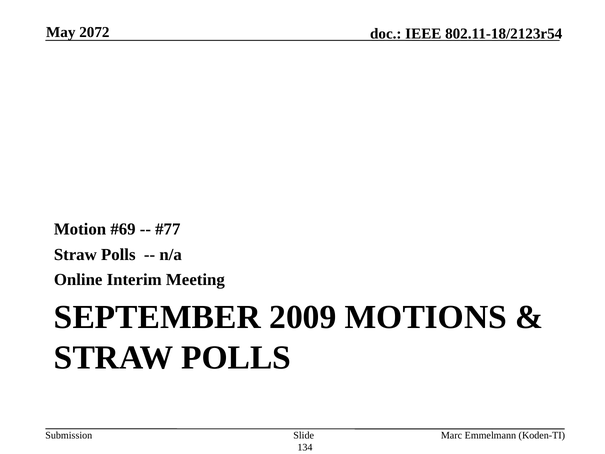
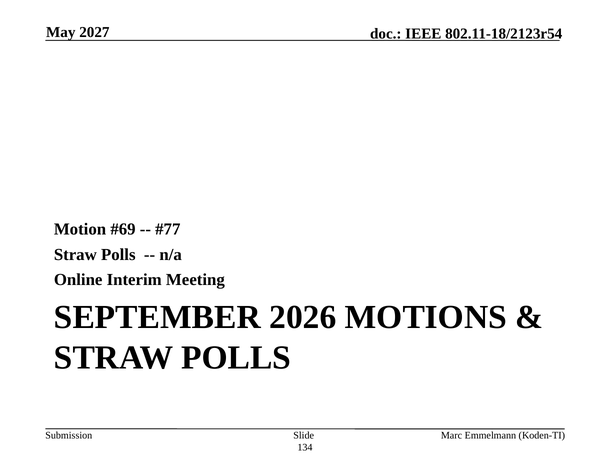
2072: 2072 -> 2027 (94, 32)
2009: 2009 -> 2026 (303, 317)
